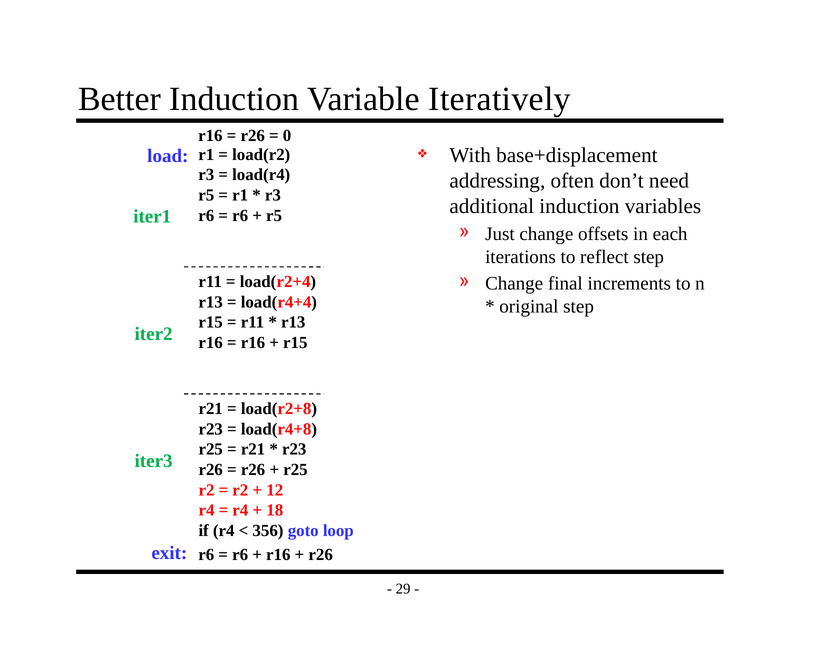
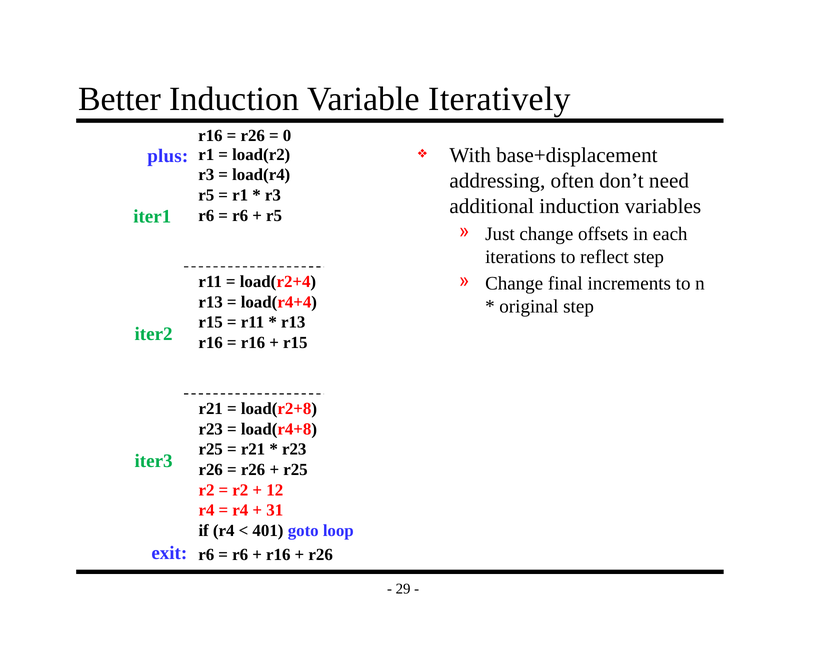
load: load -> plus (168, 156)
18: 18 -> 31 (275, 510)
356: 356 -> 401 (268, 530)
